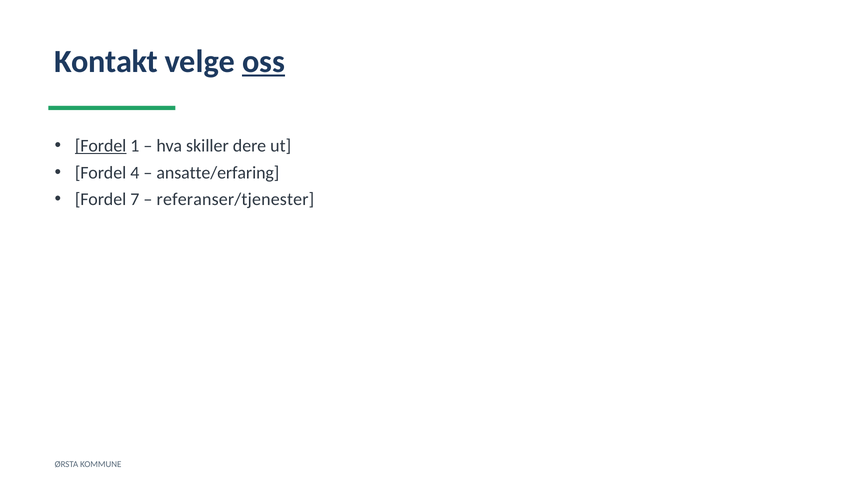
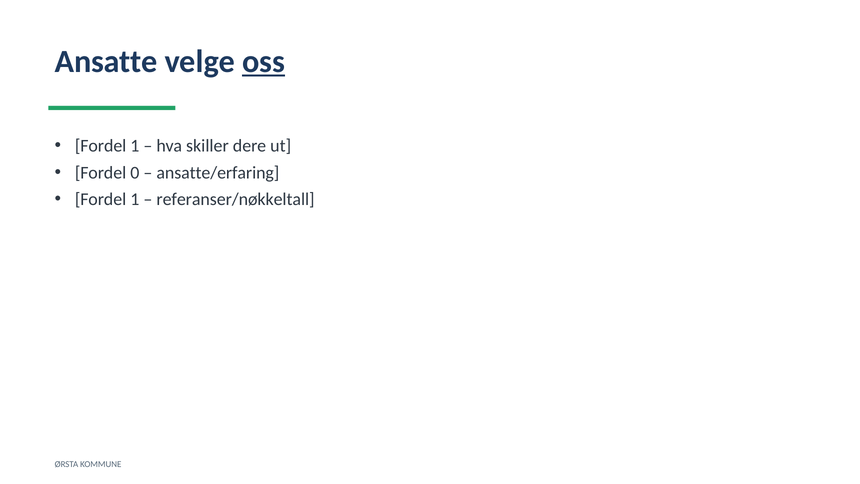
Kontakt: Kontakt -> Ansatte (106, 61)
Fordel underline: present -> none (101, 146)
4: 4 -> 0 (135, 173)
7: 7 -> 1 (135, 199)
referanser/tjenester: referanser/tjenester -> referanser/nøkkeltall (236, 199)
